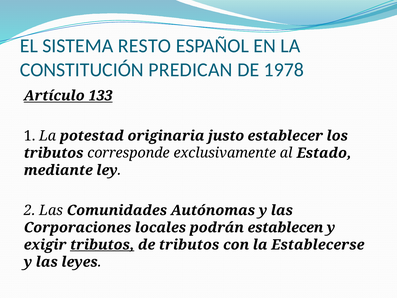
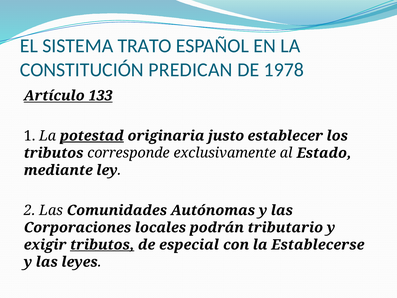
RESTO: RESTO -> TRATO (145, 46)
potestad underline: none -> present (92, 136)
establecen: establecen -> tributario (285, 227)
de tributos: tributos -> especial (189, 245)
